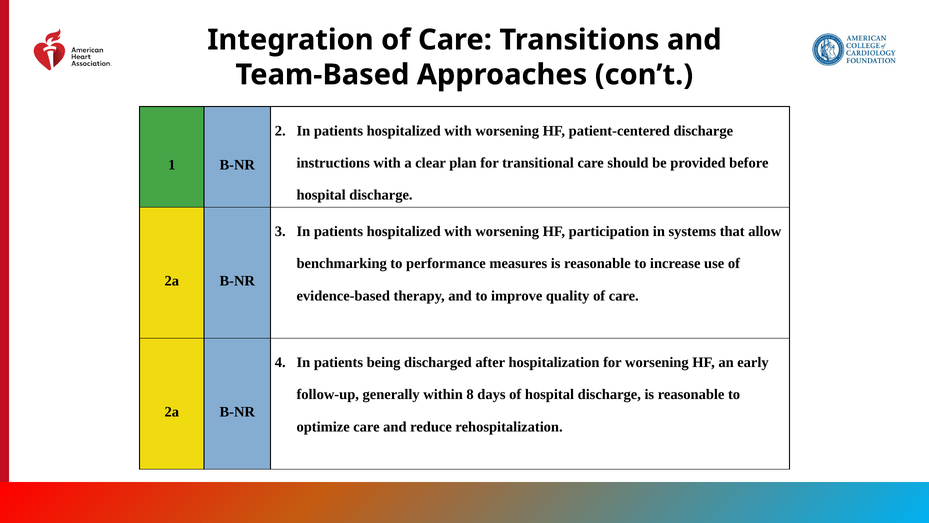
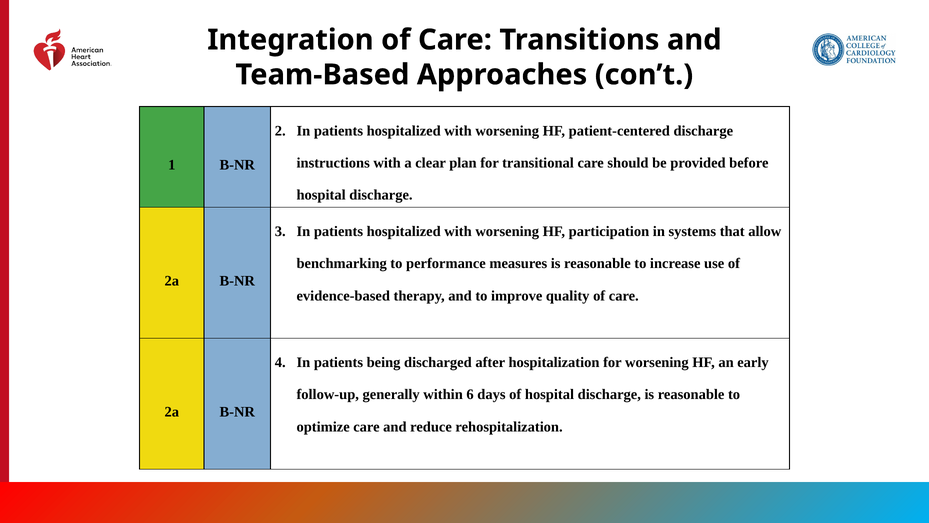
8: 8 -> 6 (470, 394)
